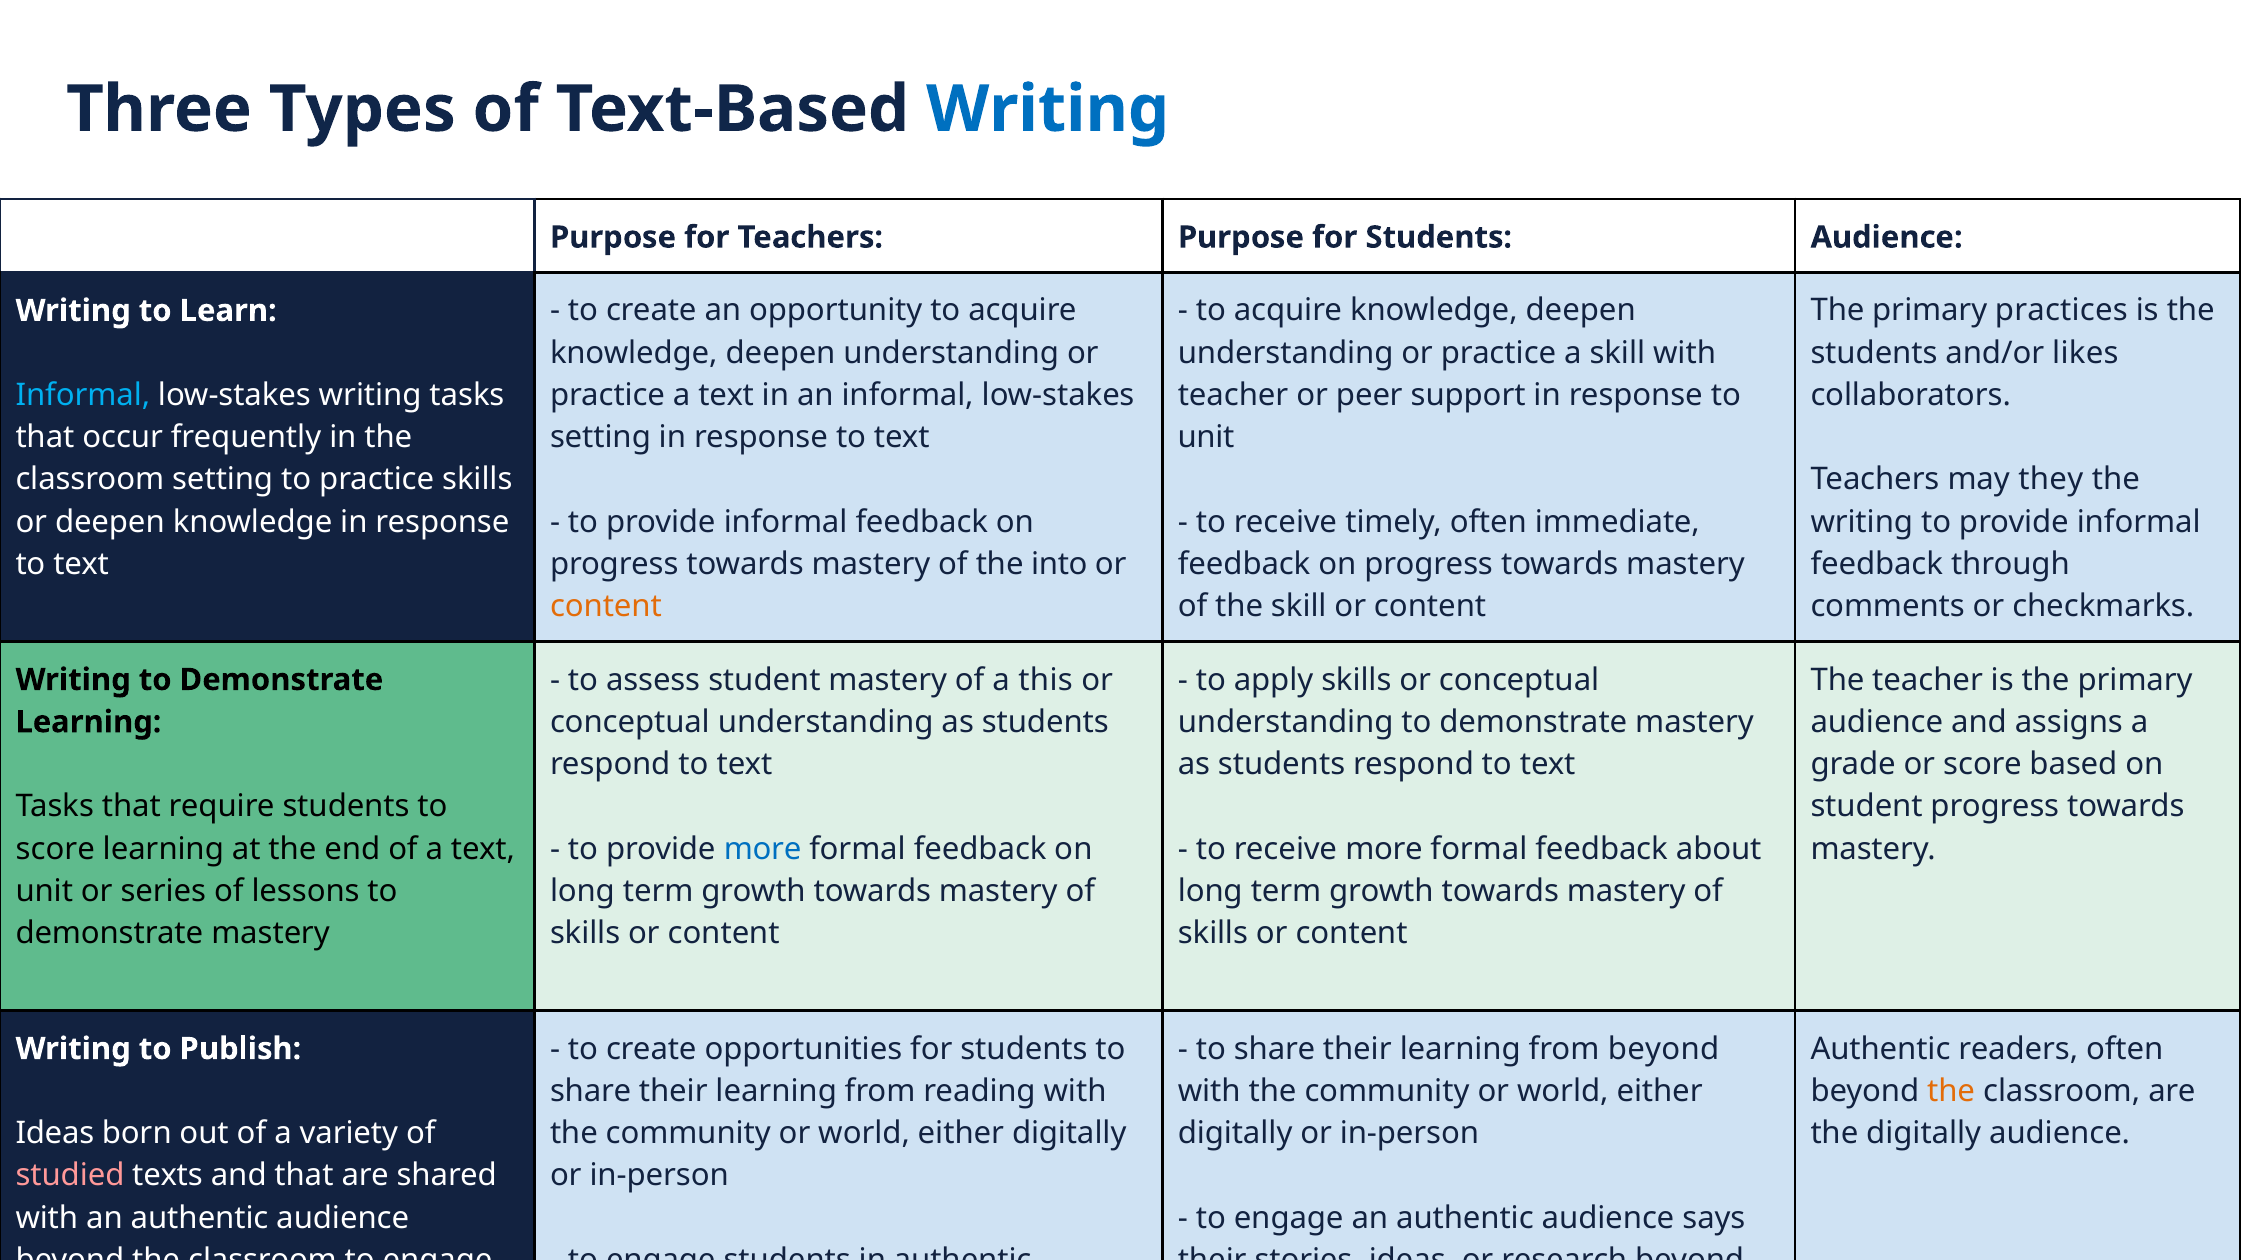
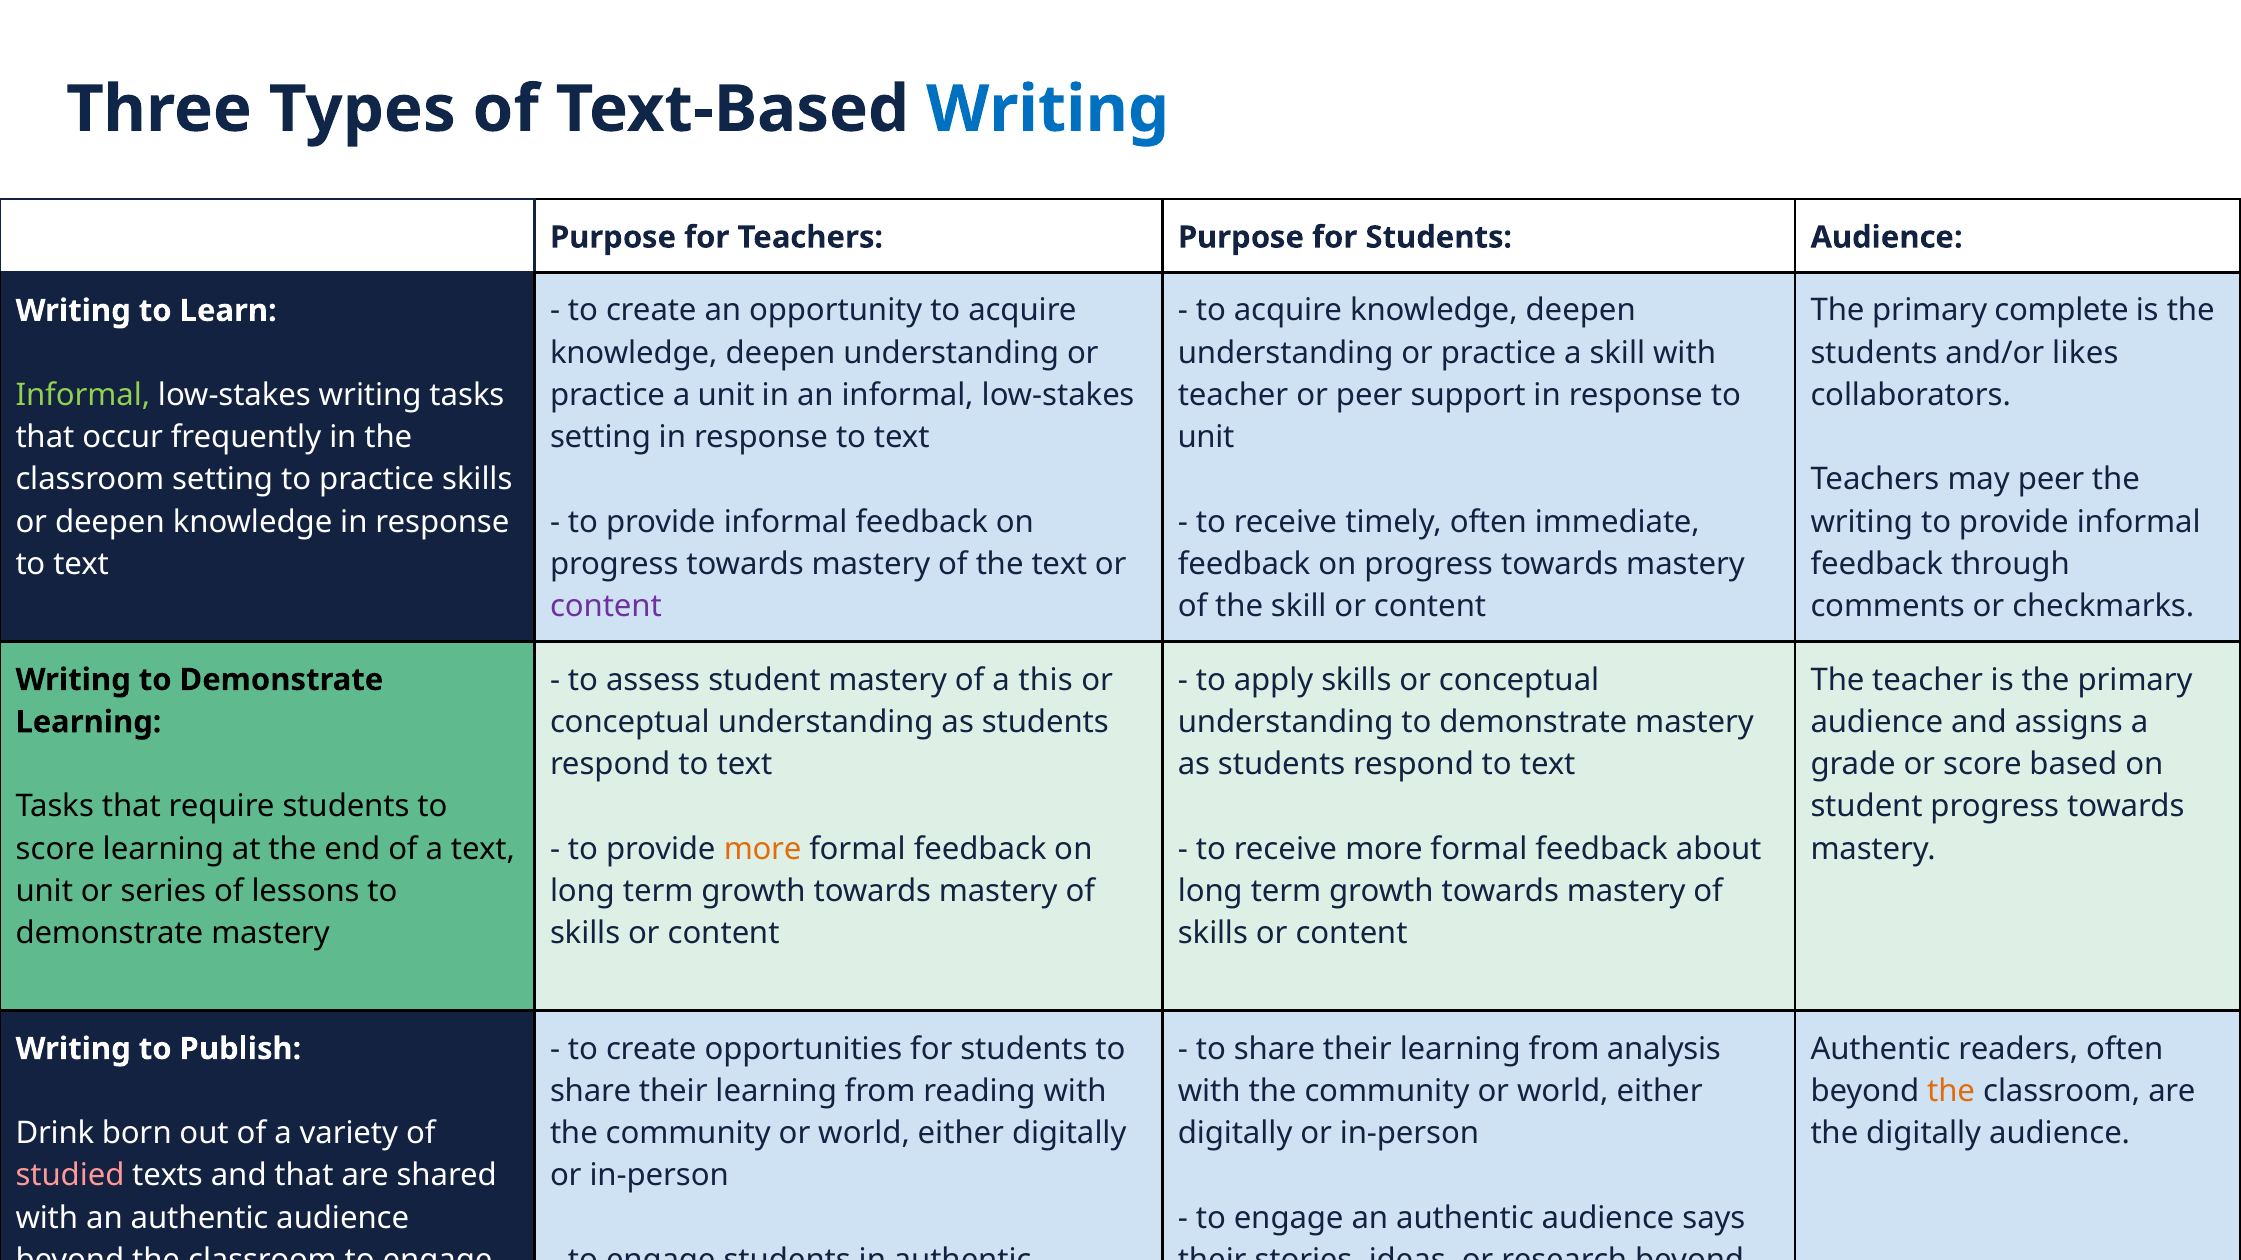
practices: practices -> complete (2062, 311)
Informal colour: light blue -> light green (83, 395)
practice a text: text -> unit (726, 395)
may they: they -> peer (2051, 480)
the into: into -> text (1059, 564)
content colour: orange -> purple (606, 607)
more colour: blue -> orange (763, 849)
from beyond: beyond -> analysis (1664, 1049)
Ideas: Ideas -> Drink (55, 1134)
